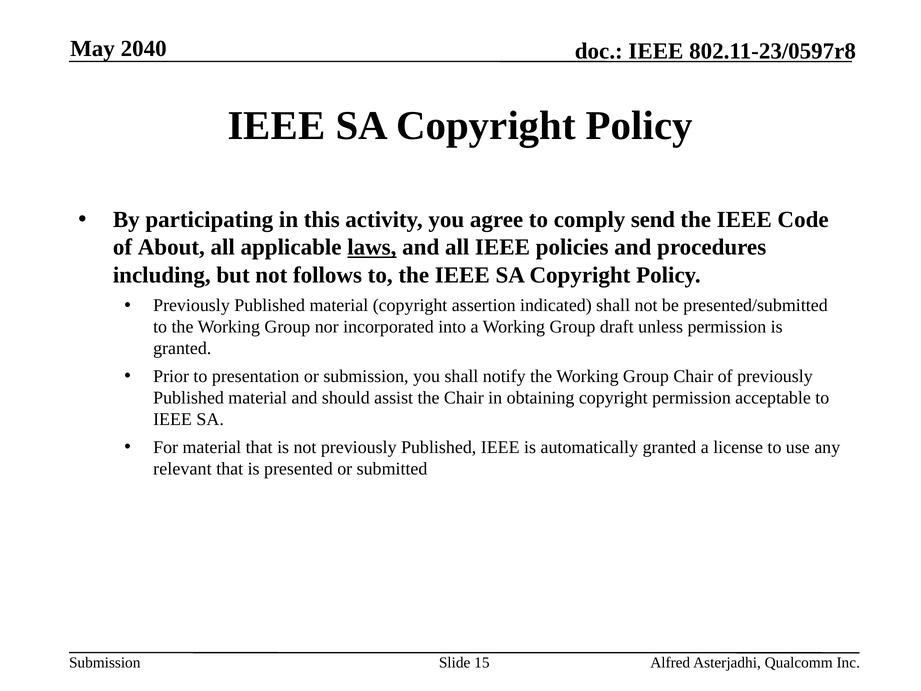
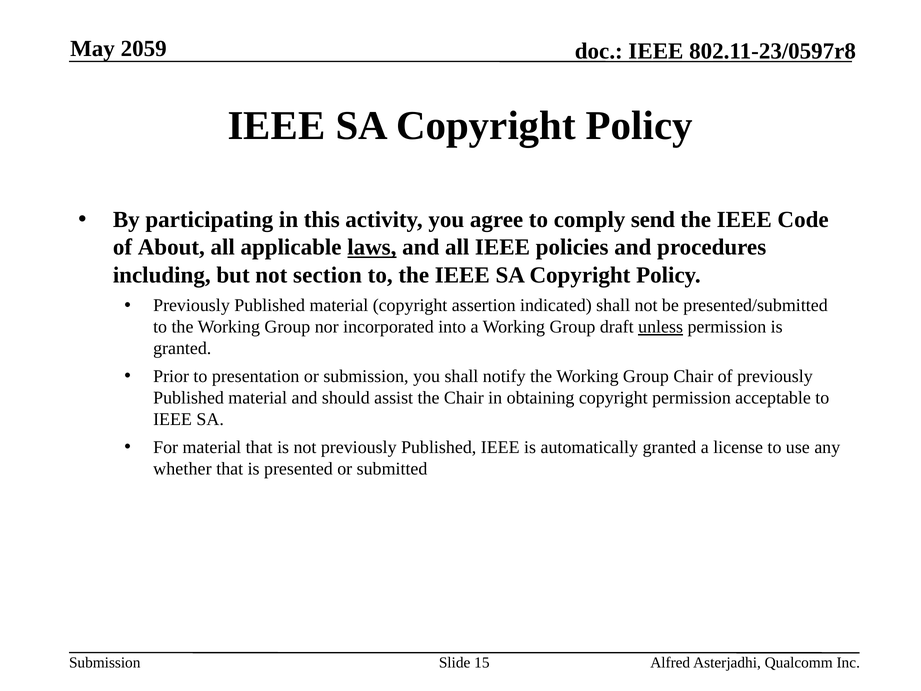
2040: 2040 -> 2059 (144, 49)
follows: follows -> section (327, 275)
unless underline: none -> present (661, 327)
relevant: relevant -> whether (182, 469)
